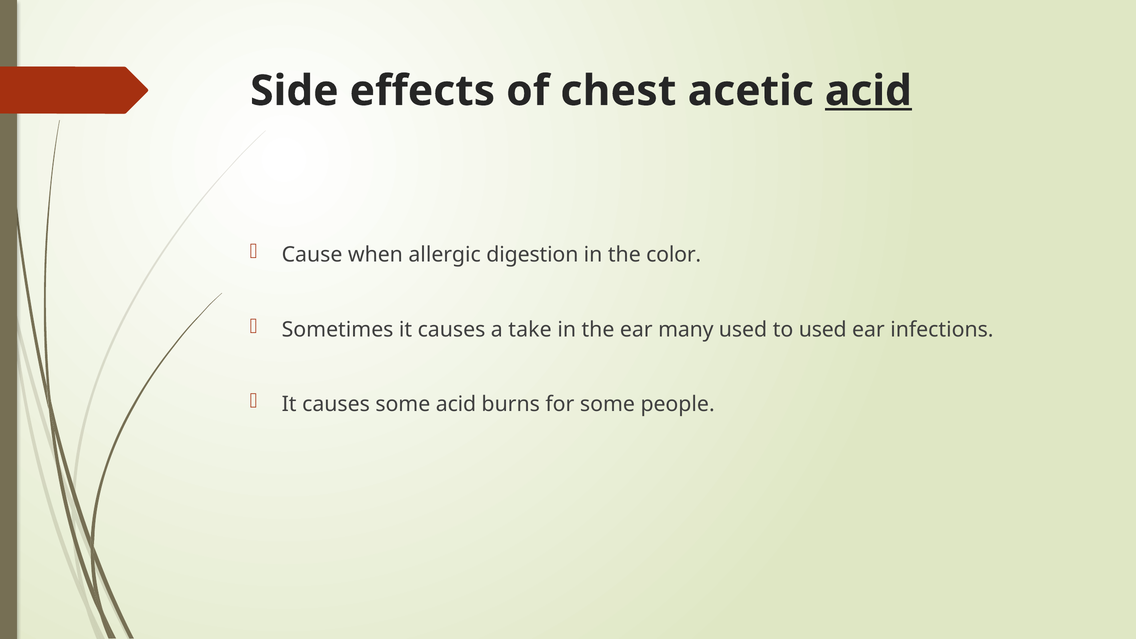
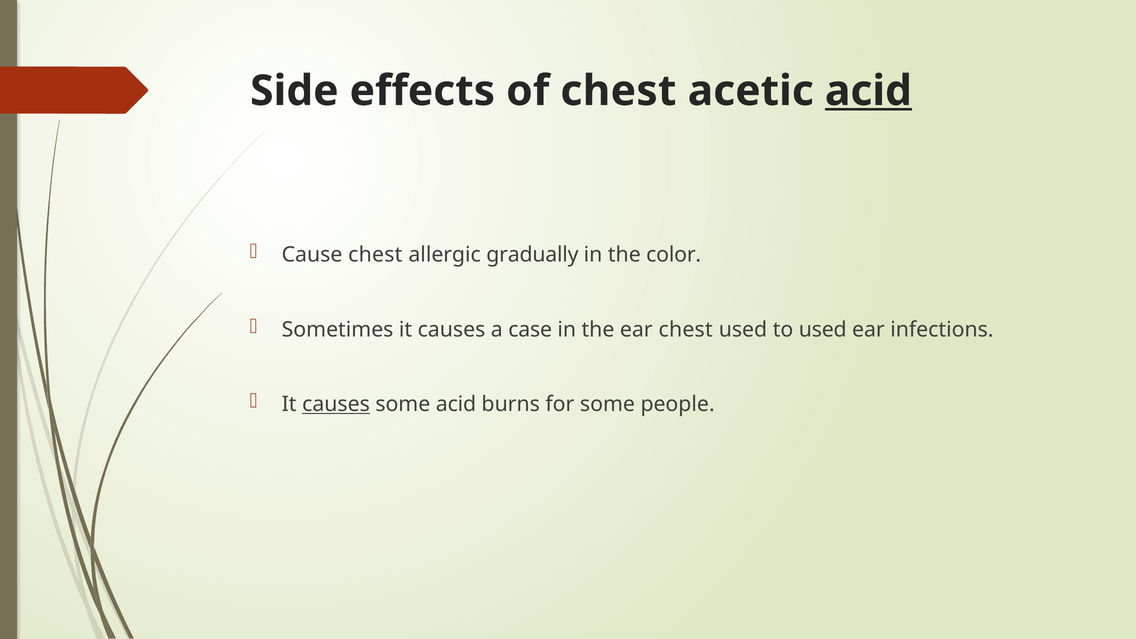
Cause when: when -> chest (375, 255)
digestion: digestion -> gradually (532, 255)
take: take -> case (530, 330)
ear many: many -> chest (686, 330)
causes underline: none -> present (336, 404)
